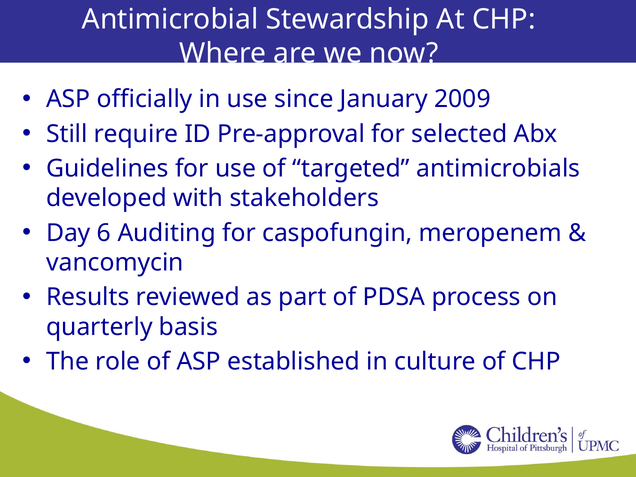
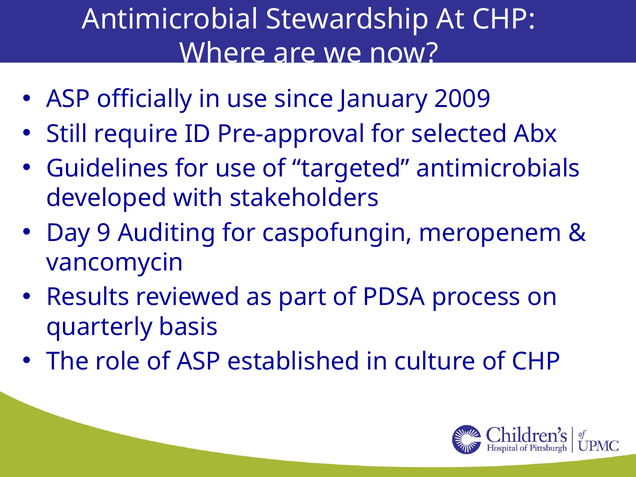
6: 6 -> 9 (104, 233)
